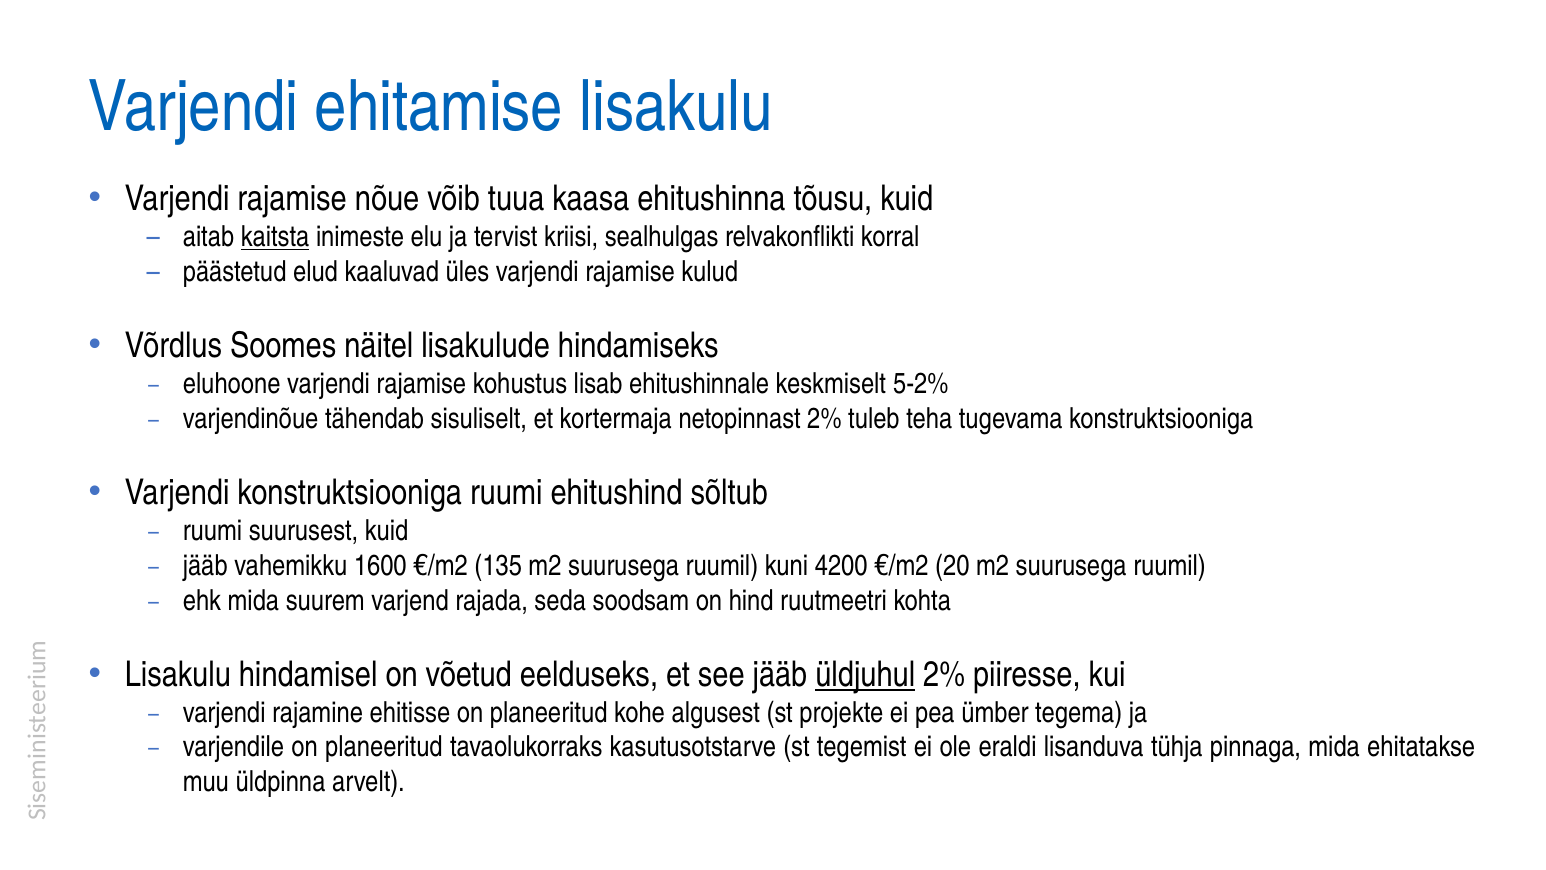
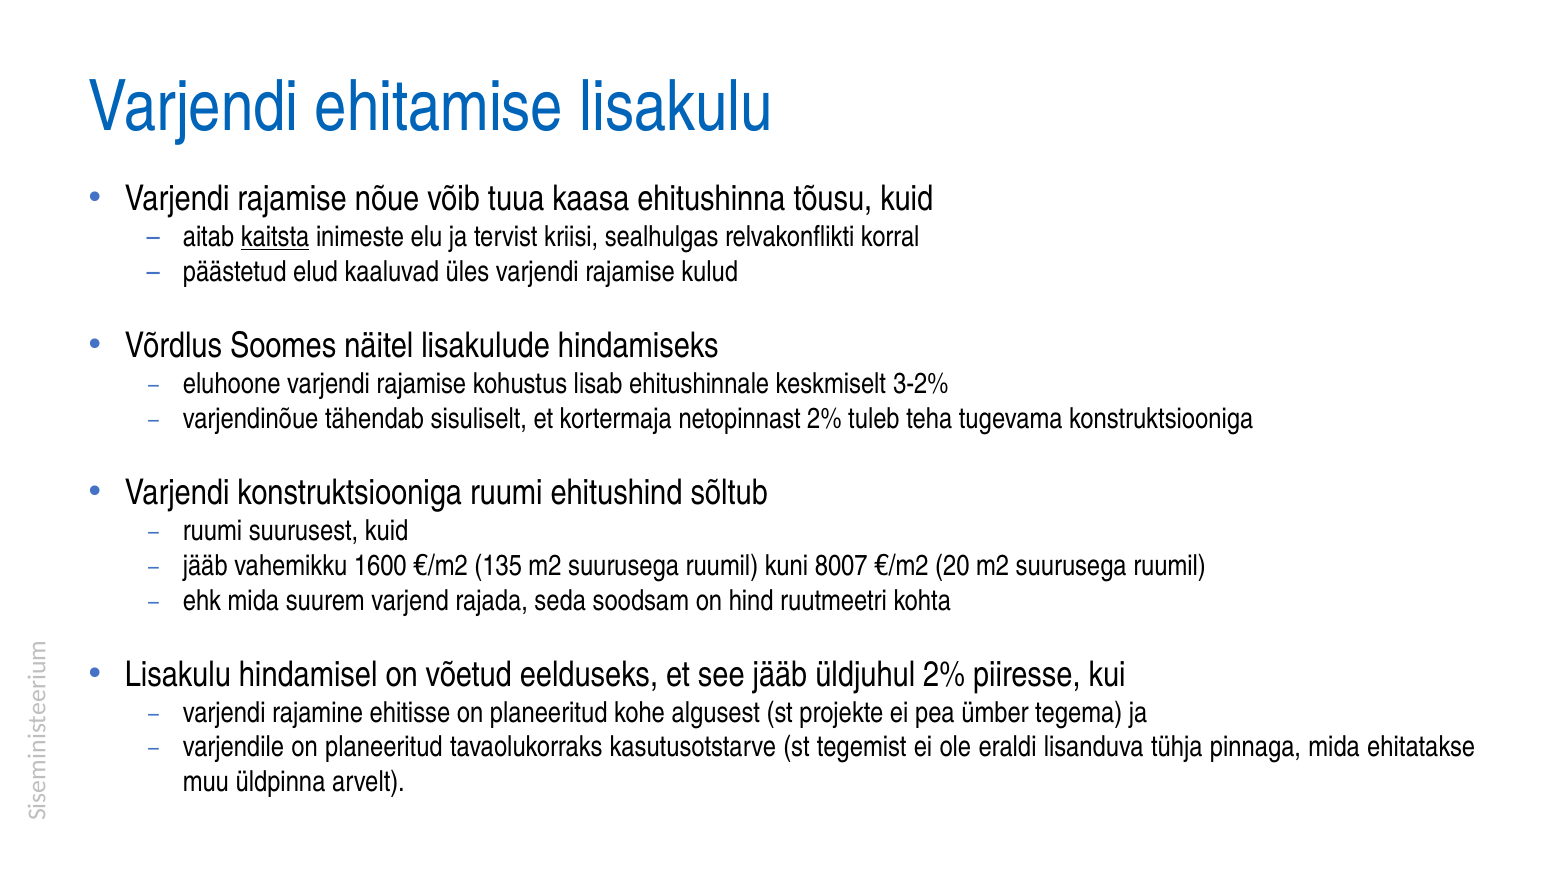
5-2%: 5-2% -> 3-2% (921, 384)
4200: 4200 -> 8007 (841, 565)
üldjuhul underline: present -> none (865, 674)
